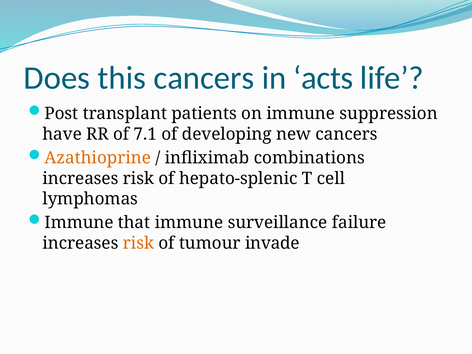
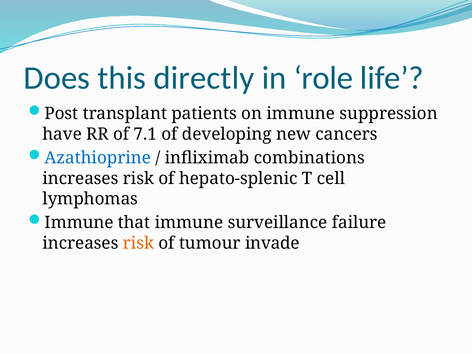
this cancers: cancers -> directly (204, 78)
acts: acts -> role (323, 78)
Azathioprine colour: orange -> blue (98, 158)
